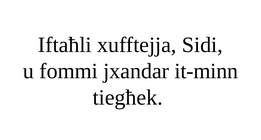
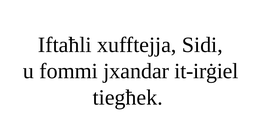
it-minn: it-minn -> it-irġiel (206, 71)
